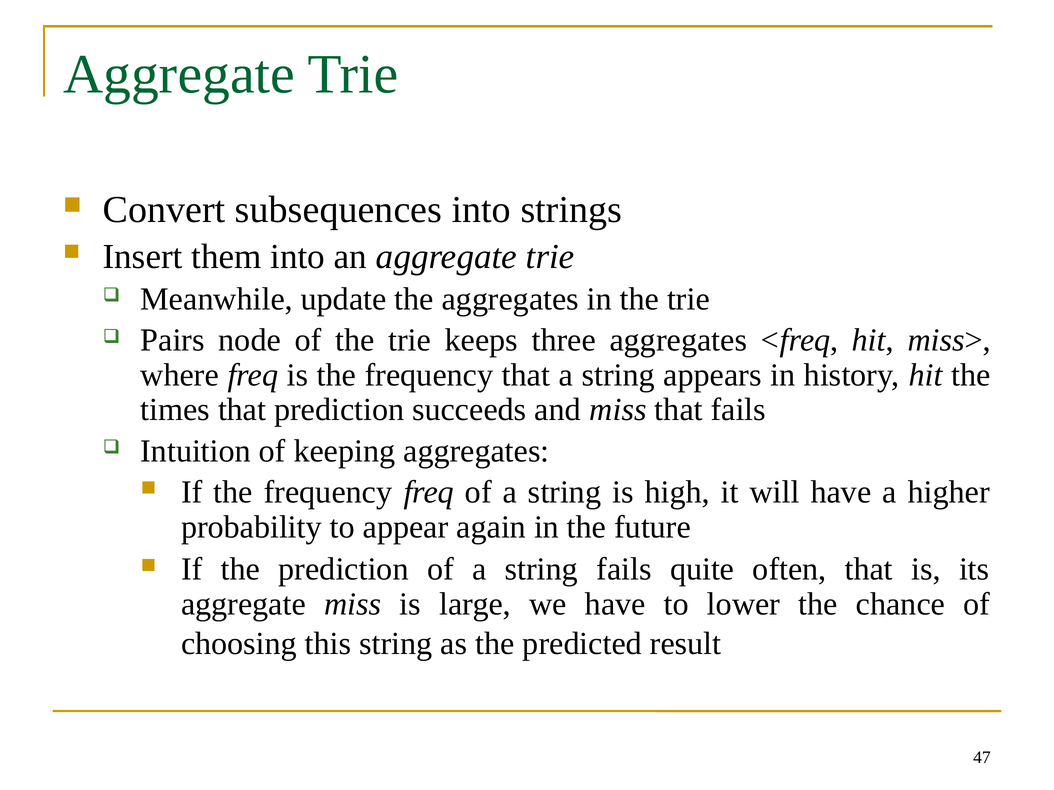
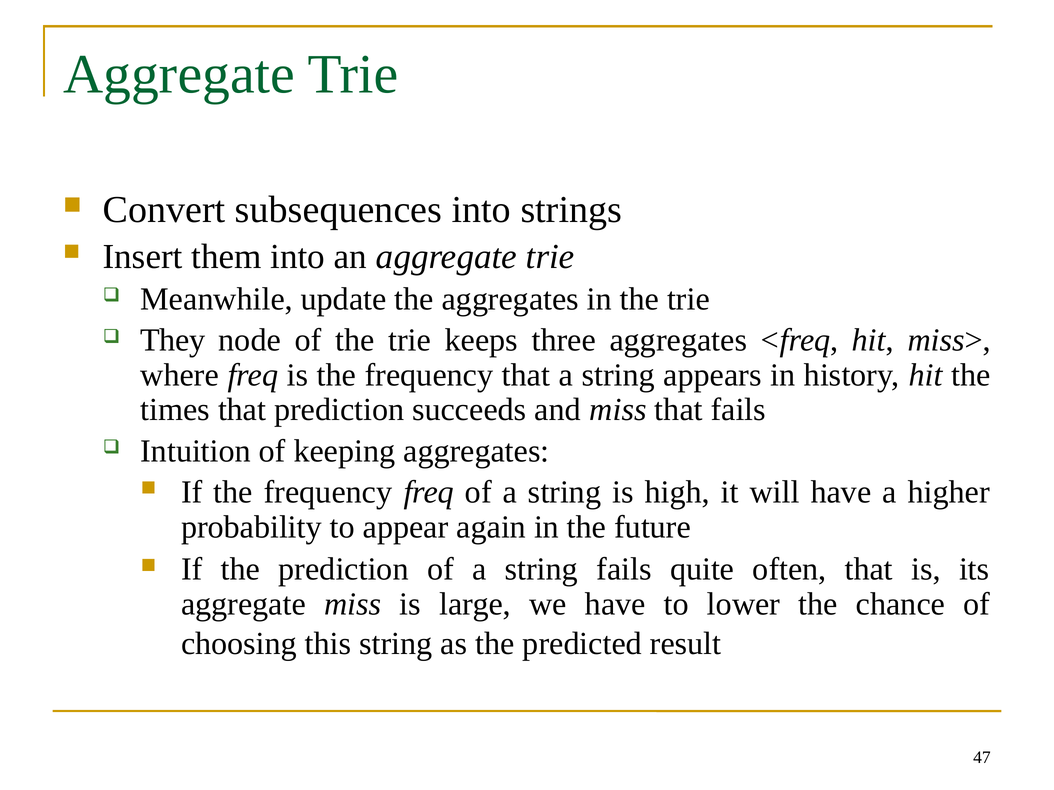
Pairs: Pairs -> They (173, 341)
